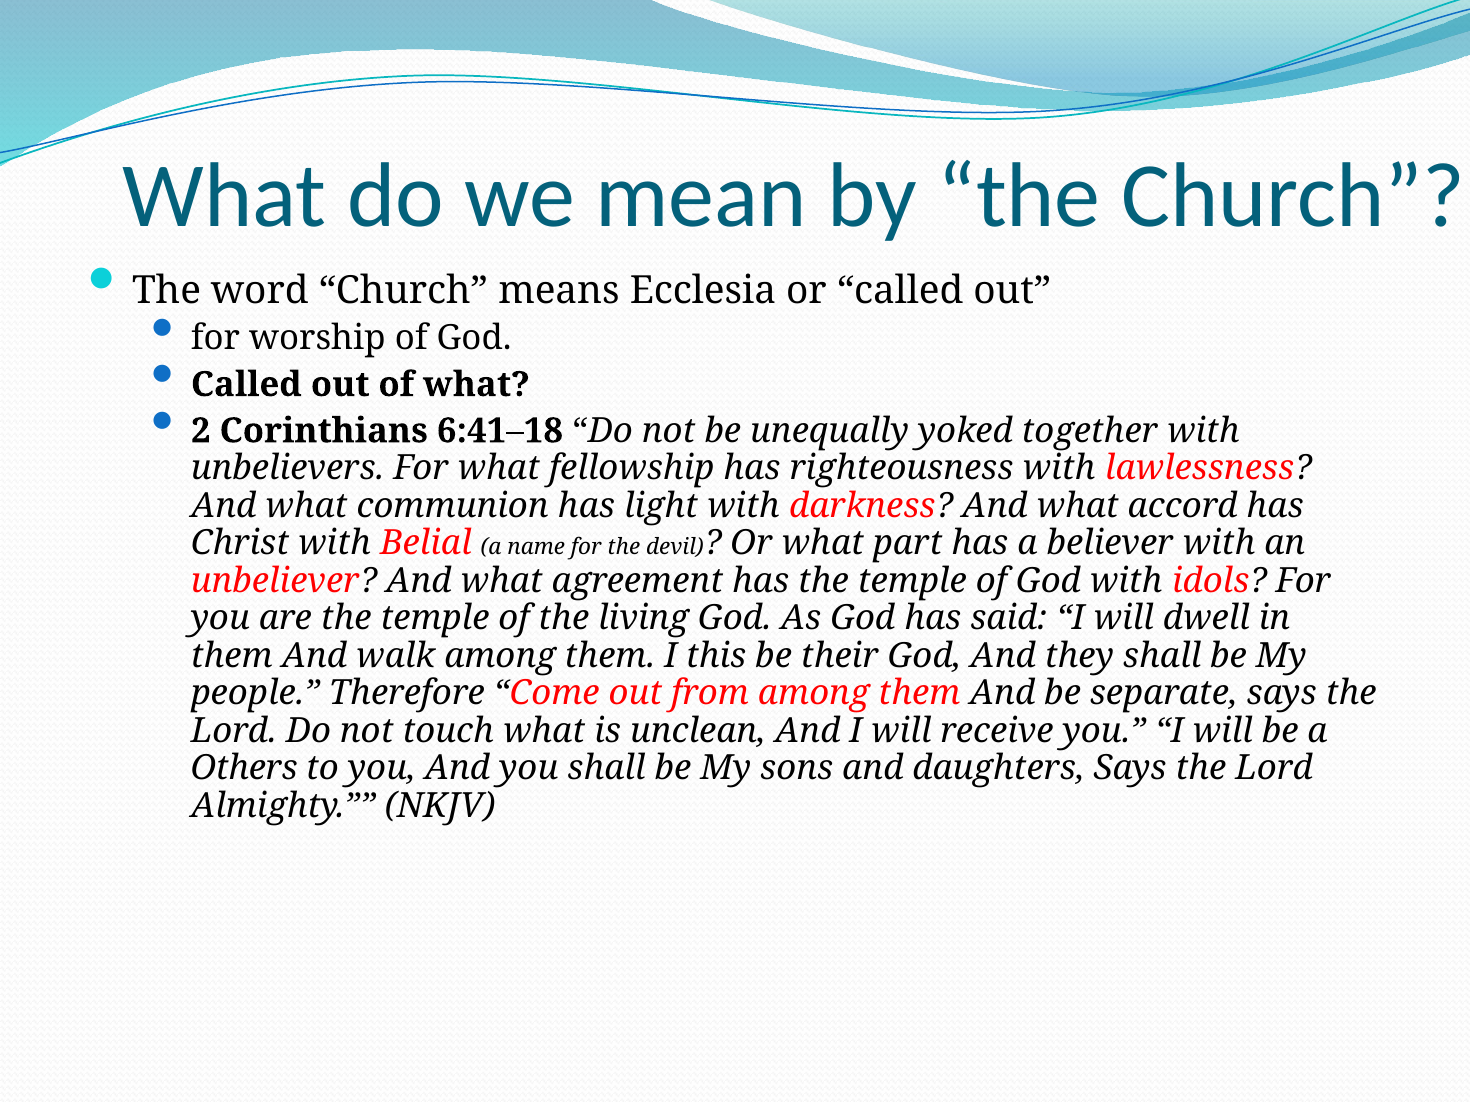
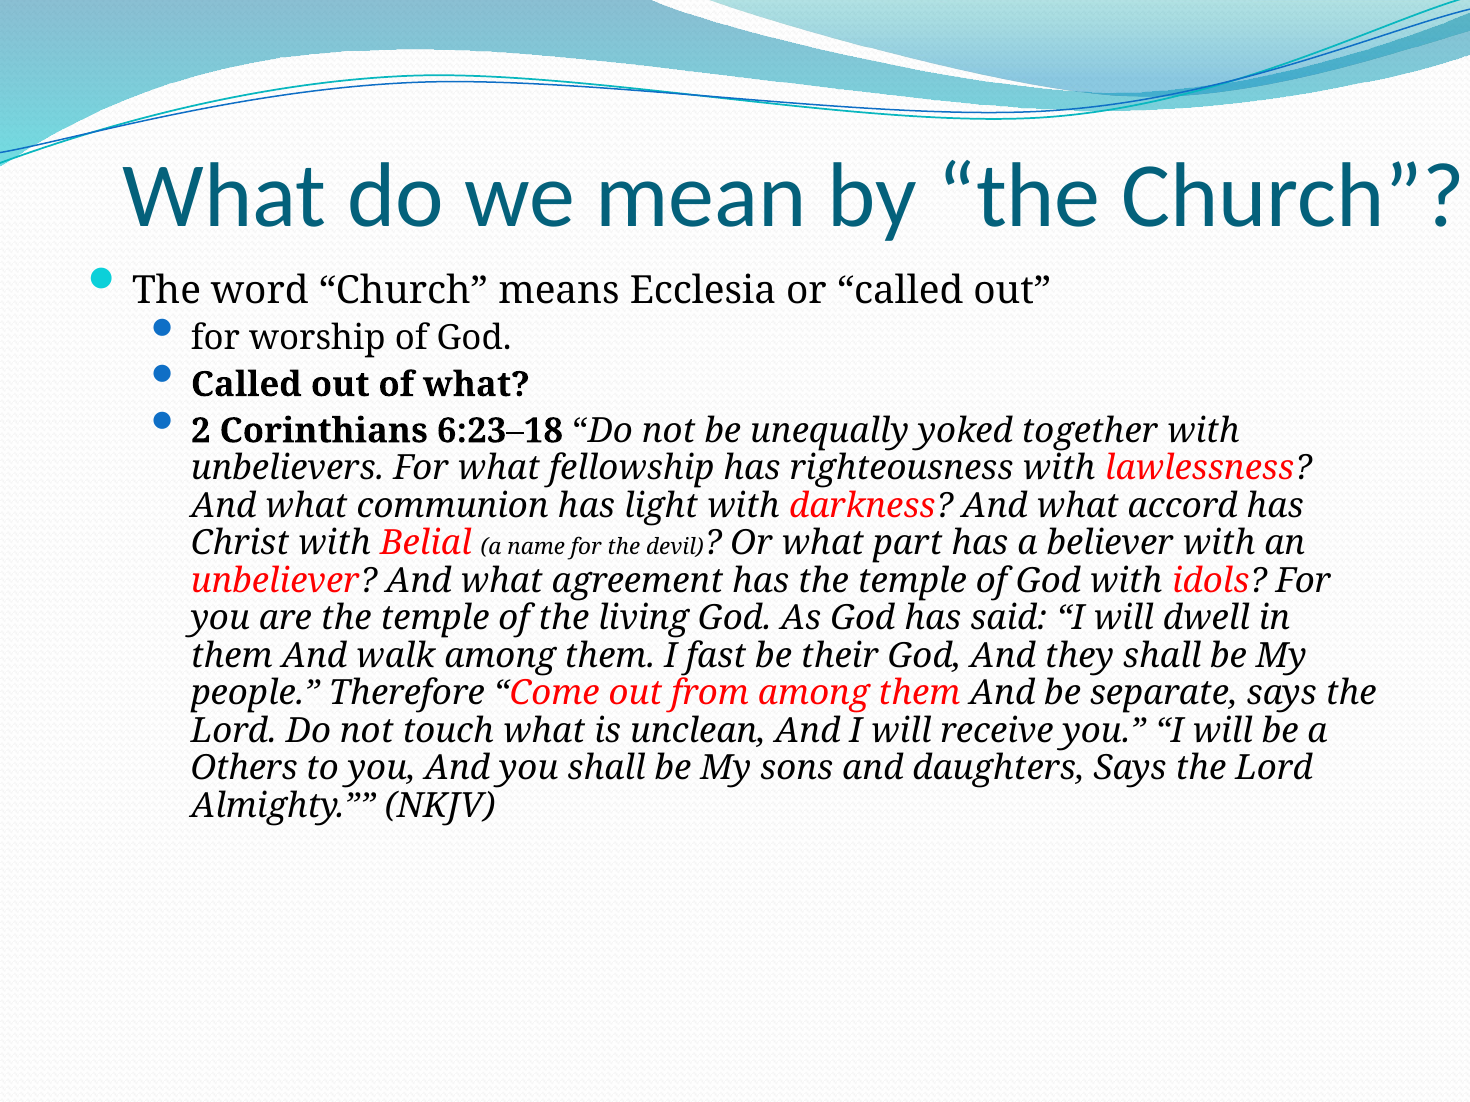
6:41–18: 6:41–18 -> 6:23–18 (500, 431)
this: this -> fast (716, 656)
